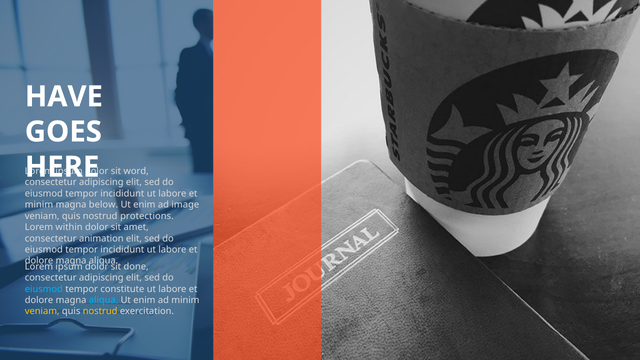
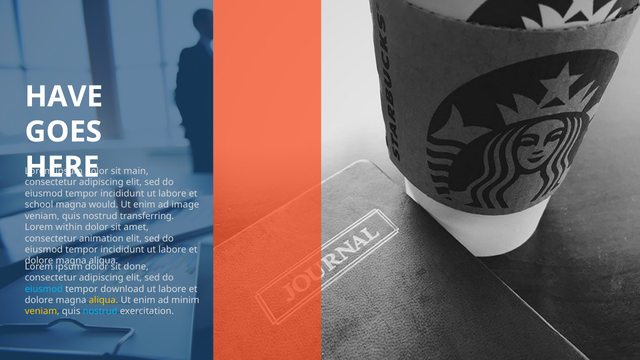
word: word -> main (136, 171)
minim: minim -> school (39, 205)
below: below -> would (104, 205)
protections: protections -> transferring (147, 216)
constitute: constitute -> download (122, 289)
aliqua colour: light blue -> yellow (104, 300)
nostrud colour: yellow -> light blue (100, 311)
